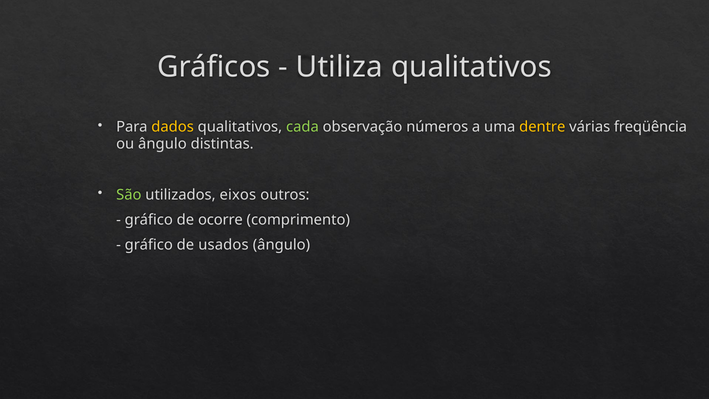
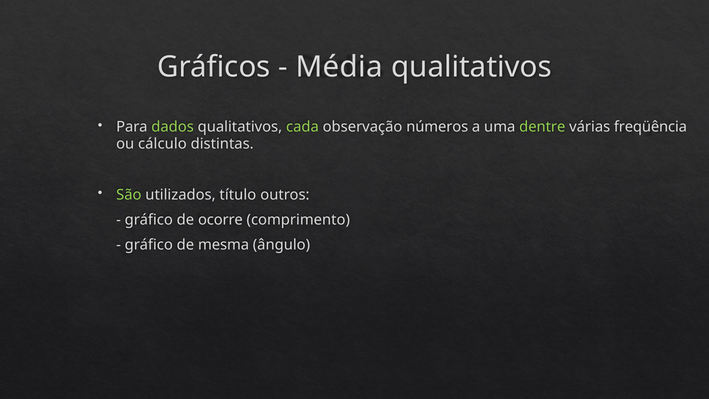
Utiliza: Utiliza -> Média (339, 67)
dados colour: yellow -> light green (173, 127)
dentre colour: yellow -> light green (542, 127)
ou ângulo: ângulo -> cálculo (162, 144)
eixos: eixos -> título (238, 195)
usados: usados -> mesma (224, 245)
